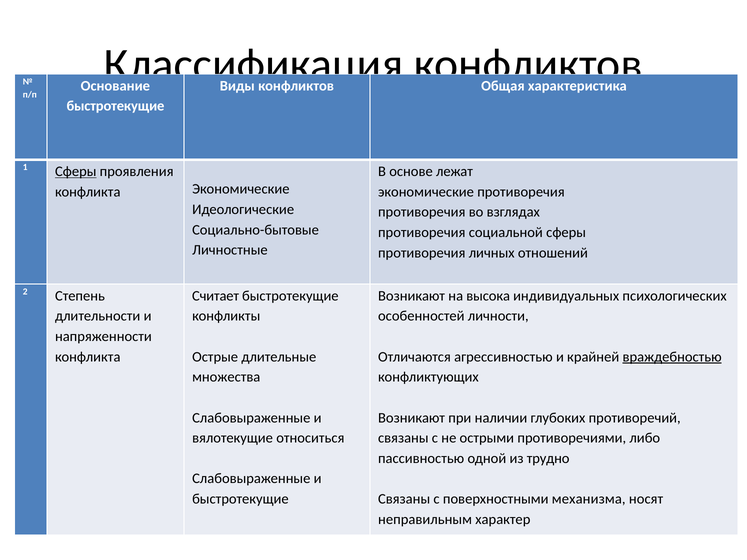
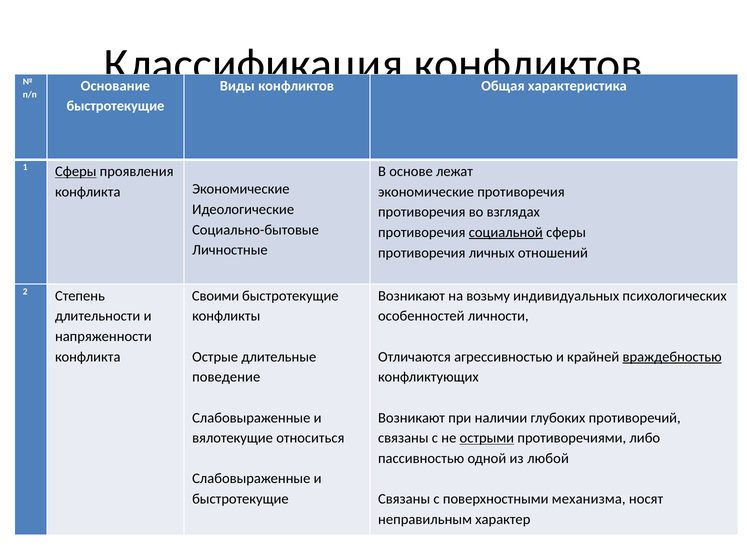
социальной underline: none -> present (506, 233)
Считает: Считает -> Своими (216, 296)
высока: высока -> возьму (488, 296)
множества: множества -> поведение (226, 377)
острыми underline: none -> present (487, 438)
трудно: трудно -> любой (548, 459)
